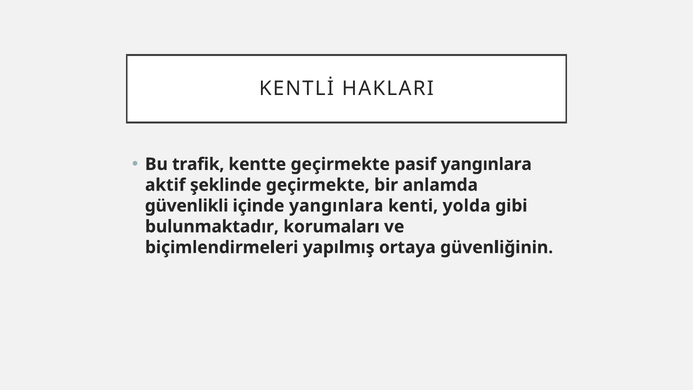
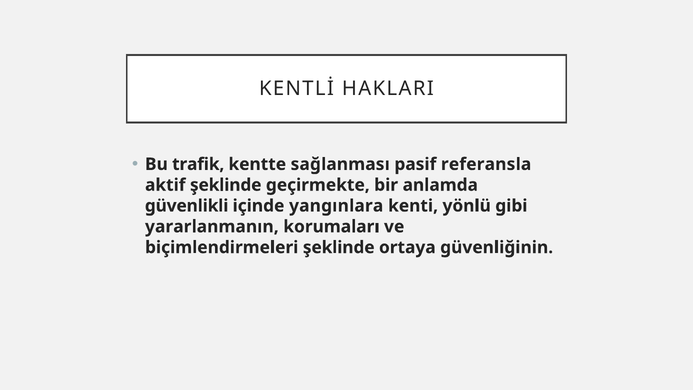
kentte geçirmekte: geçirmekte -> sağlanması (340, 164)
pasif yangınlara: yangınlara -> referansla (486, 164)
yolda: yolda -> yönlü (467, 206)
bulunmaktadır: bulunmaktadır -> yararlanmanın (212, 227)
biçimlendirmeleri yapılmış: yapılmış -> şeklinde (339, 247)
